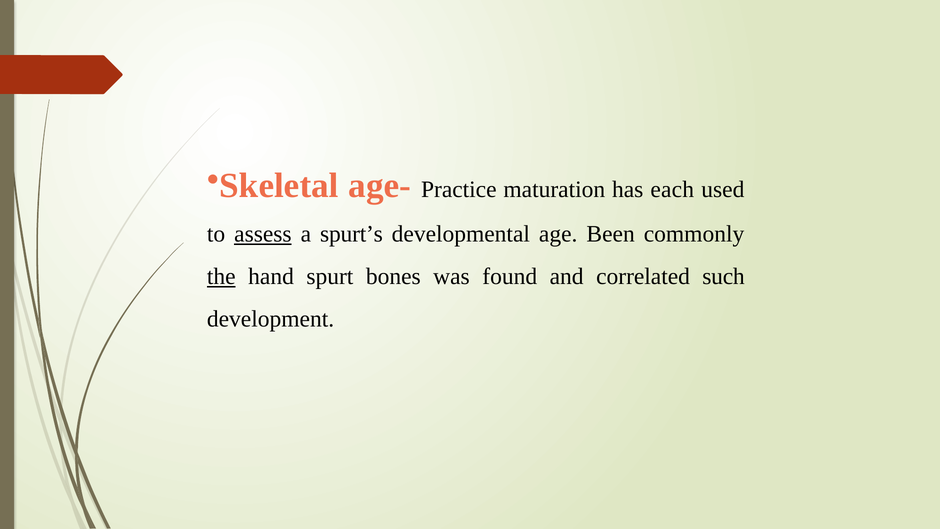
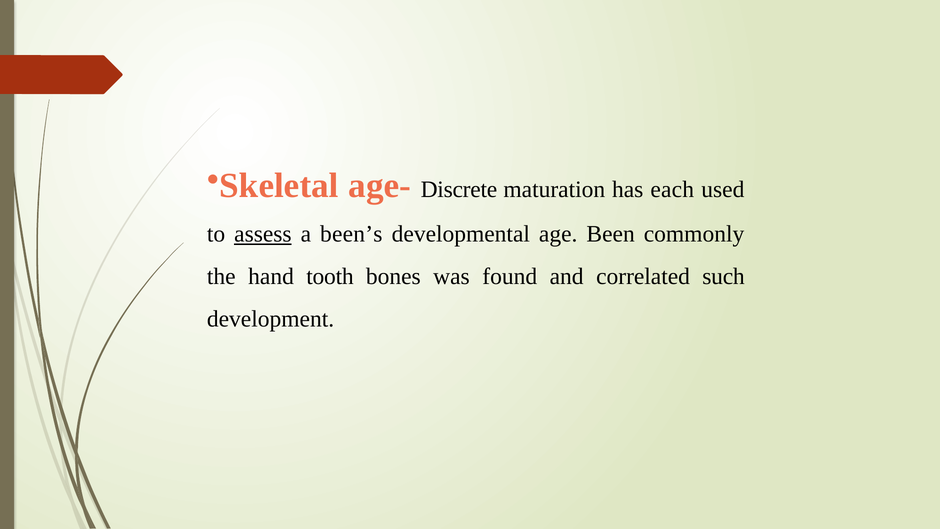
Practice: Practice -> Discrete (459, 189)
spurt’s: spurt’s -> been’s (351, 234)
the underline: present -> none (221, 276)
spurt: spurt -> tooth (330, 276)
